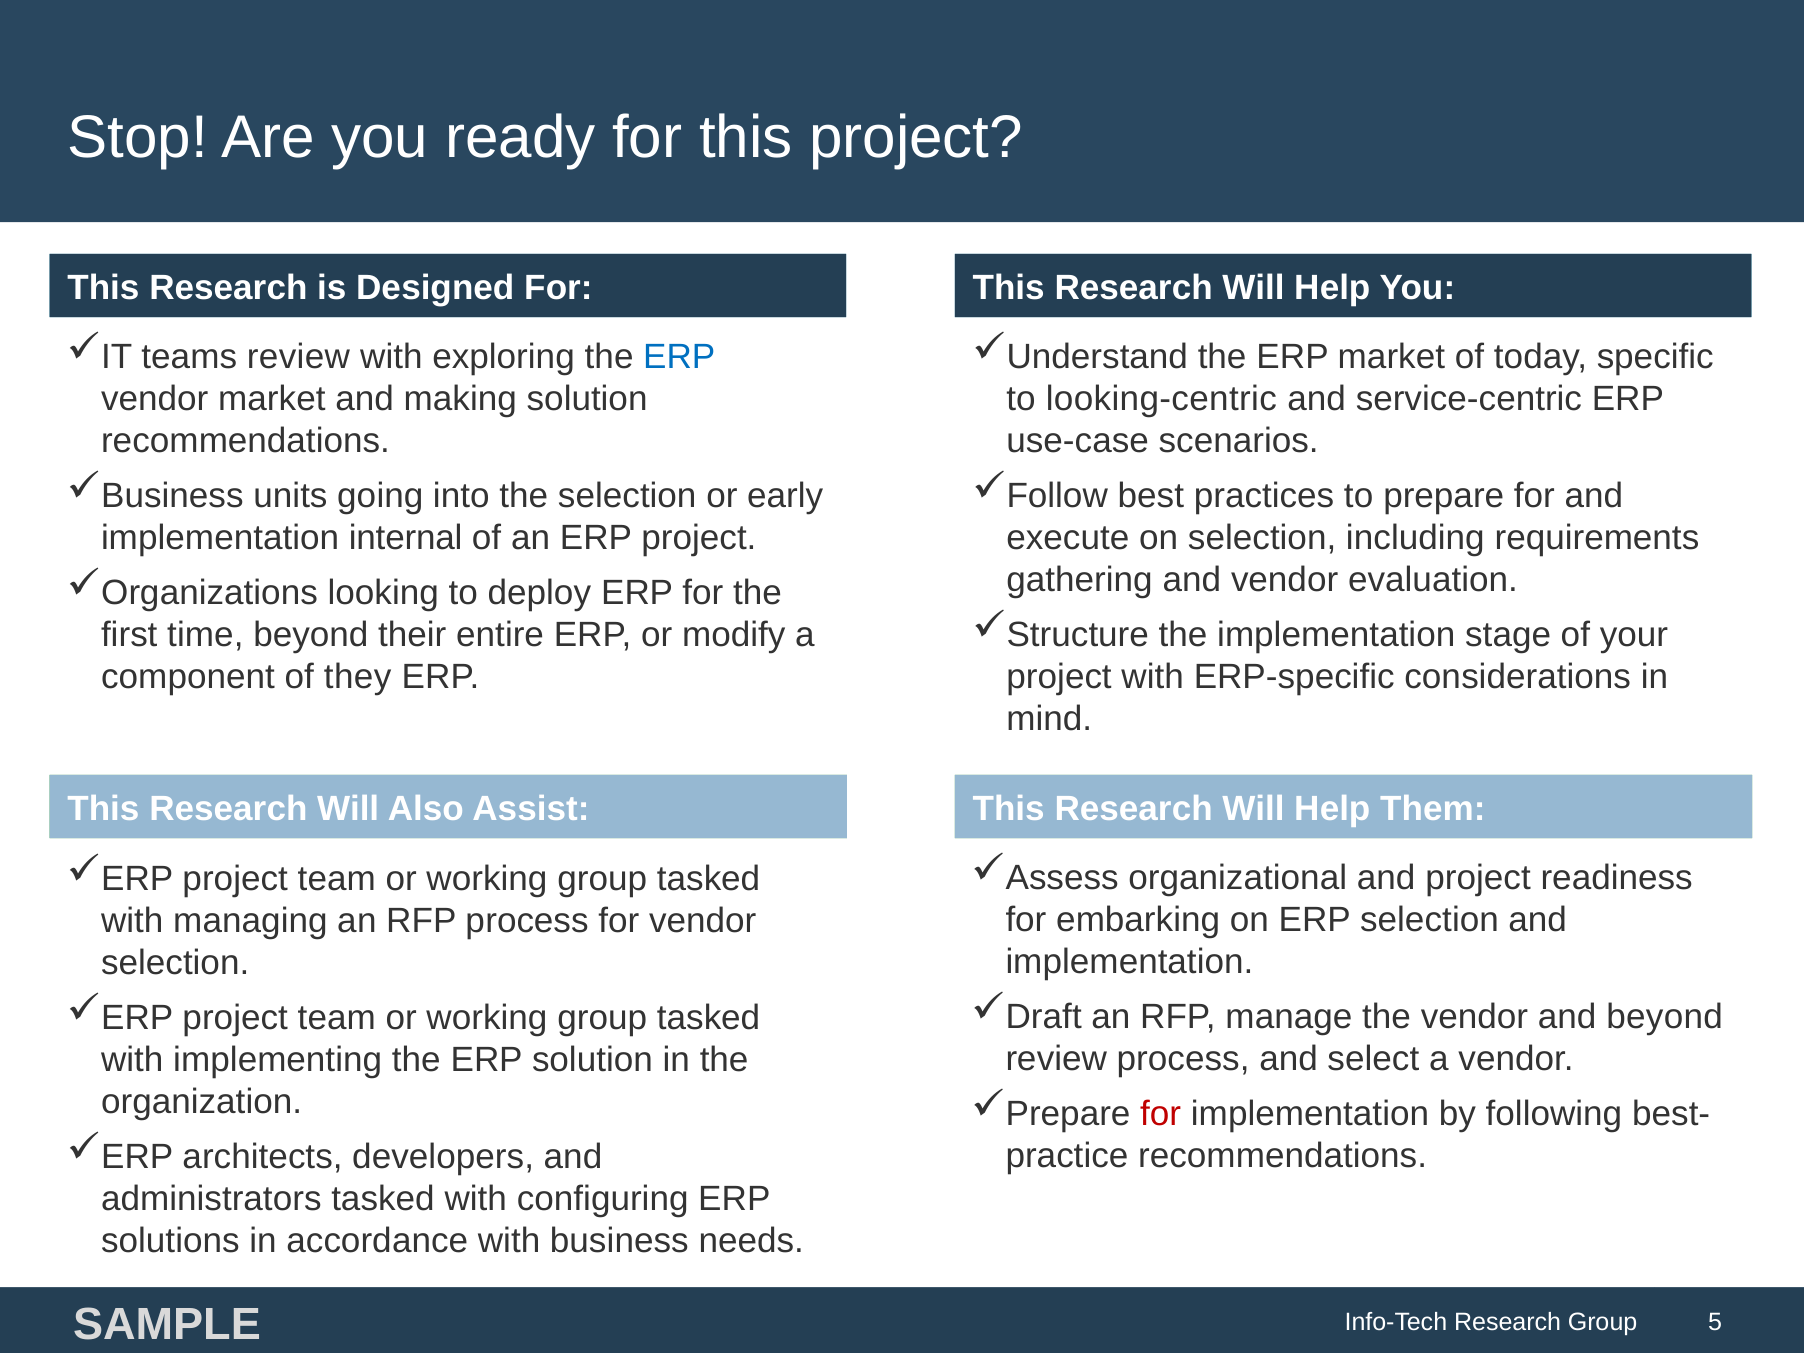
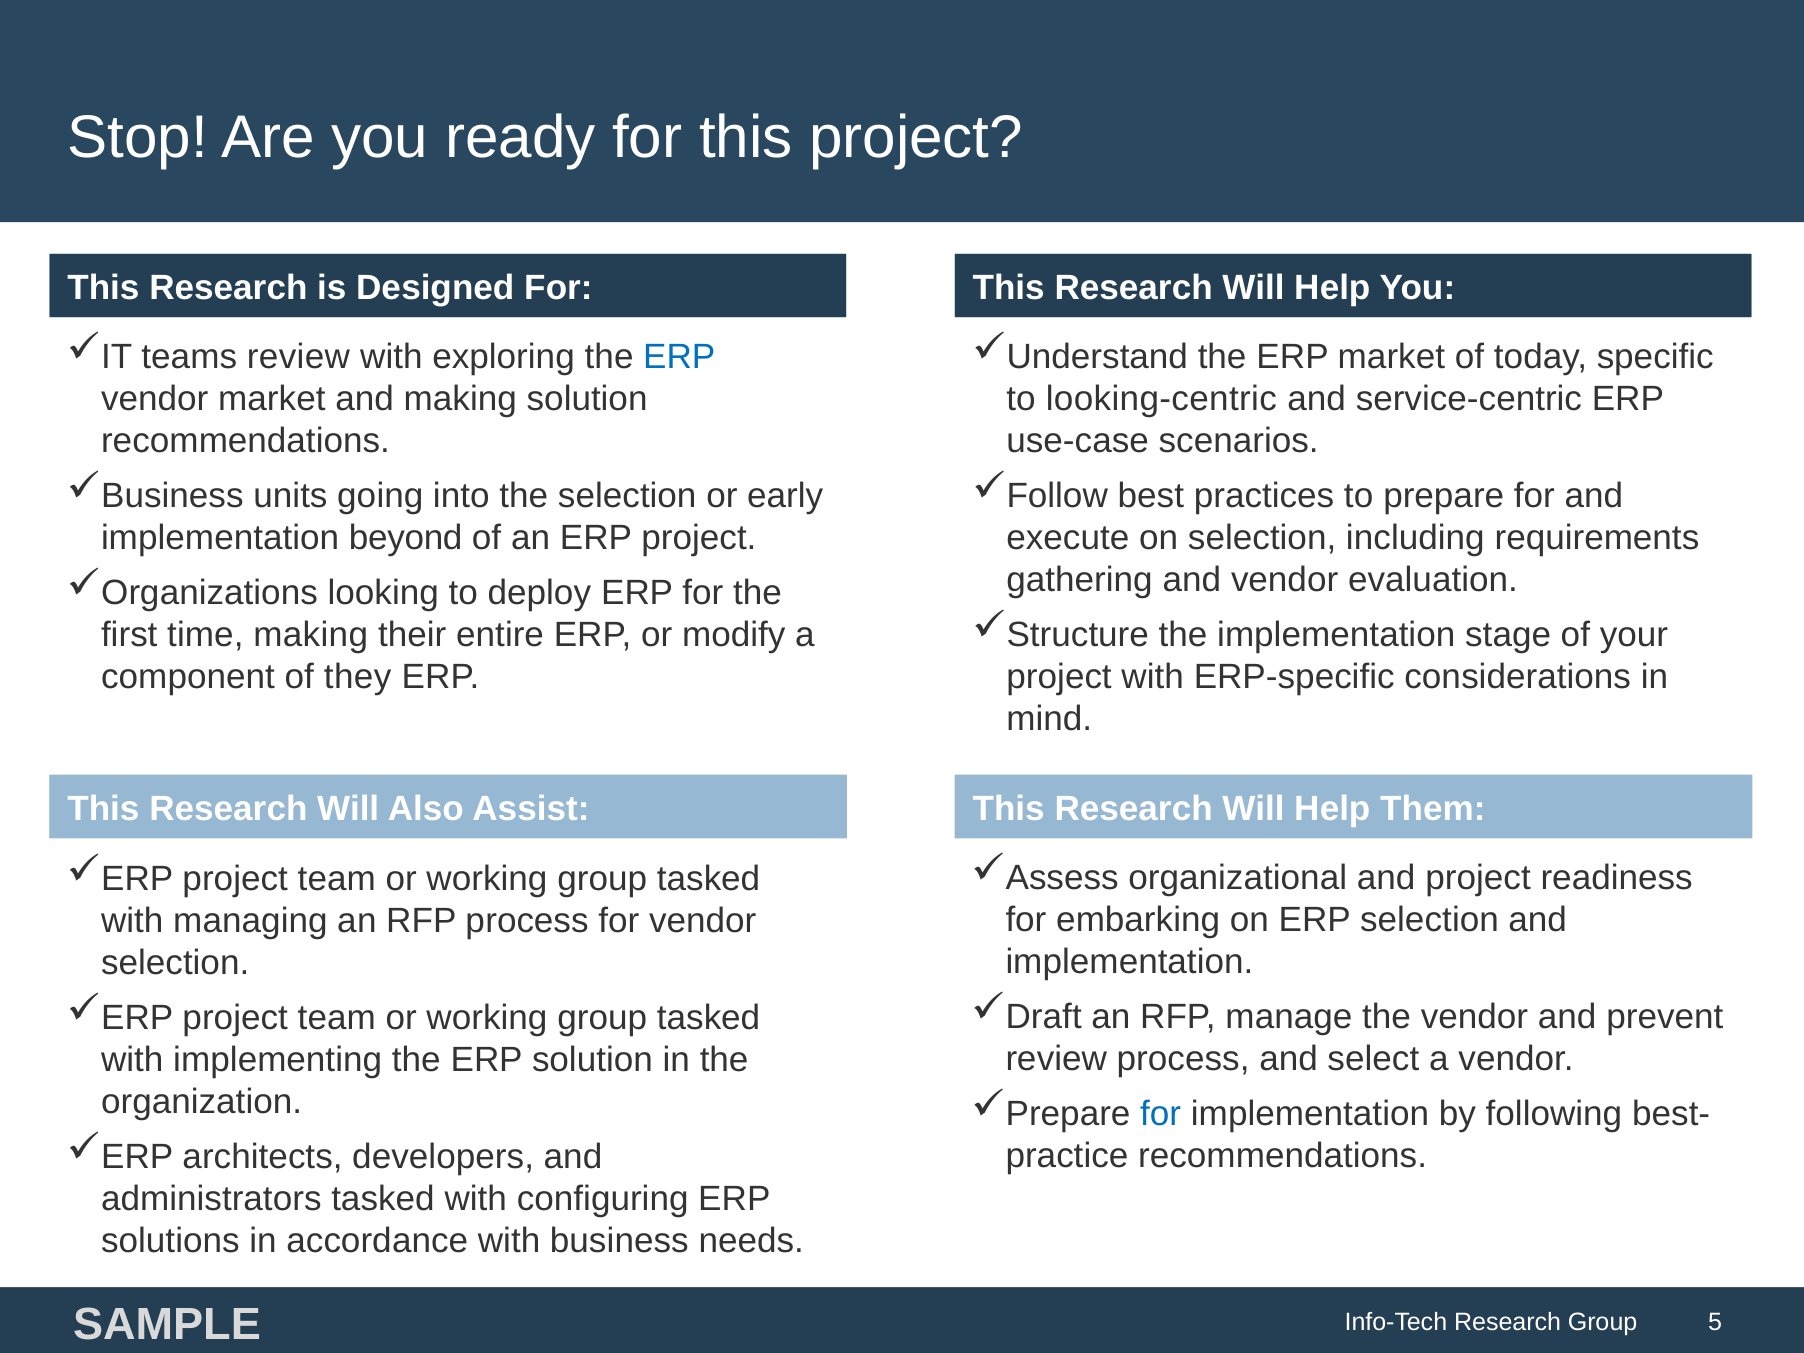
internal: internal -> beyond (406, 538)
time beyond: beyond -> making (311, 635)
and beyond: beyond -> prevent (1665, 1017)
for colour: red -> blue (1161, 1114)
